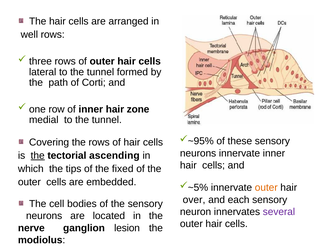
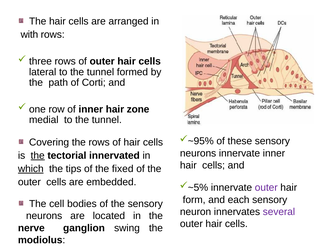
well: well -> with (29, 35)
ascending: ascending -> innervated (114, 155)
which underline: none -> present (31, 169)
outer colour: orange -> purple (266, 187)
over: over -> form (194, 200)
lesion: lesion -> swing (127, 228)
